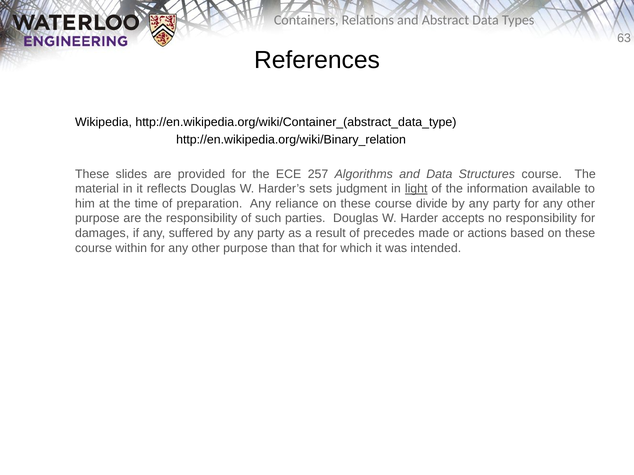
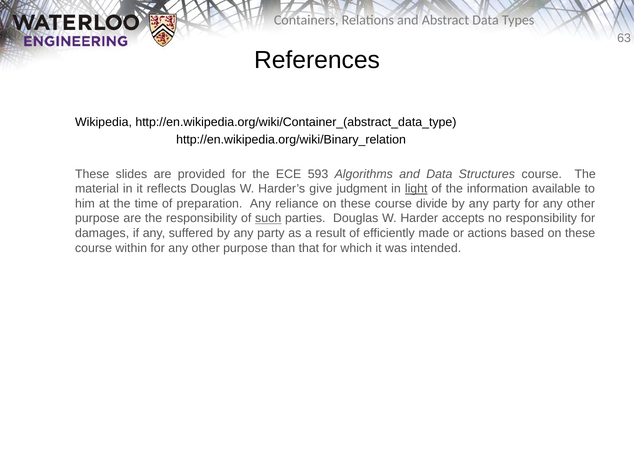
257: 257 -> 593 (318, 174)
sets: sets -> give (321, 189)
such underline: none -> present (268, 219)
precedes: precedes -> efficiently (389, 233)
